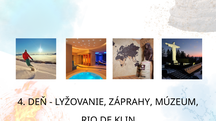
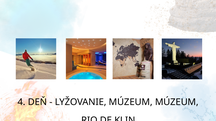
LYŽOVANIE ZÁPRAHY: ZÁPRAHY -> MÚZEUM (131, 102)
